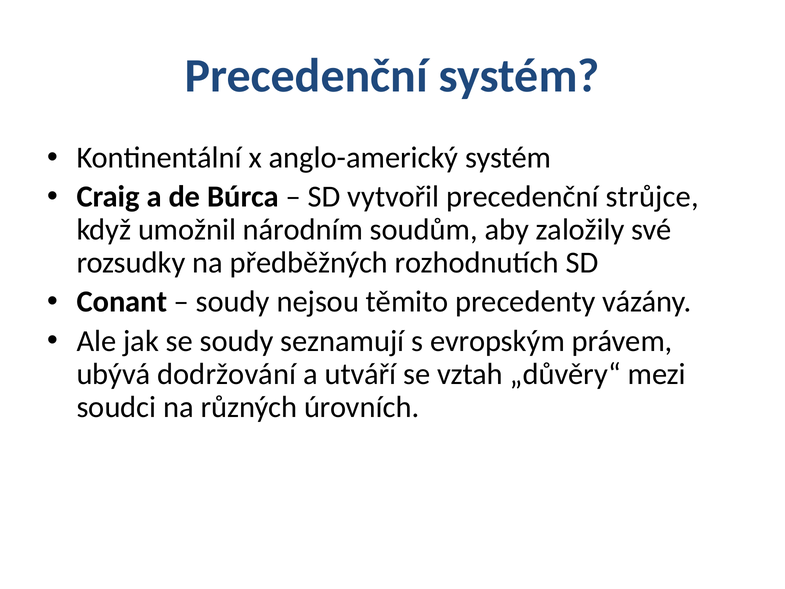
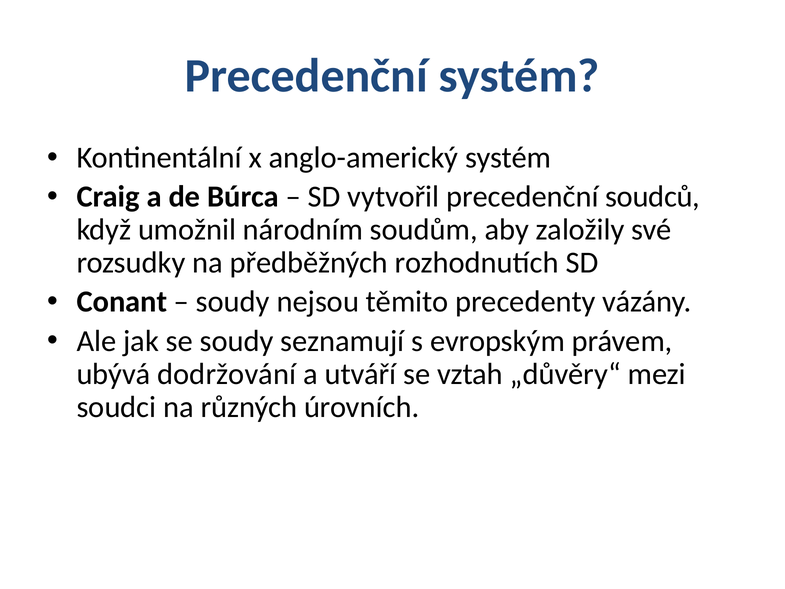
strůjce: strůjce -> soudců (653, 197)
